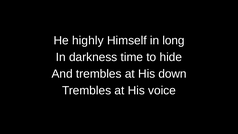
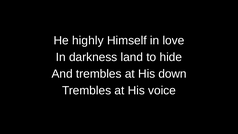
long: long -> love (173, 40)
time: time -> land (132, 57)
